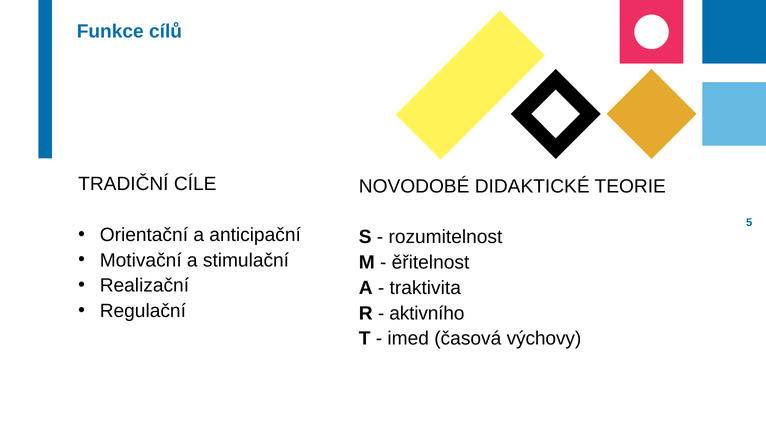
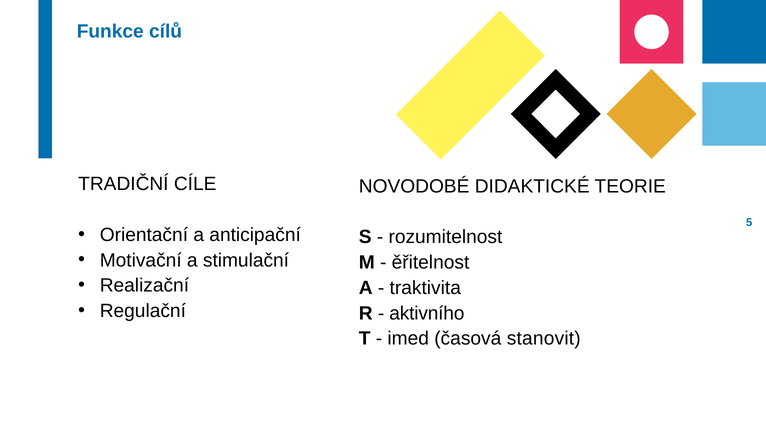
výchovy: výchovy -> stanovit (544, 339)
